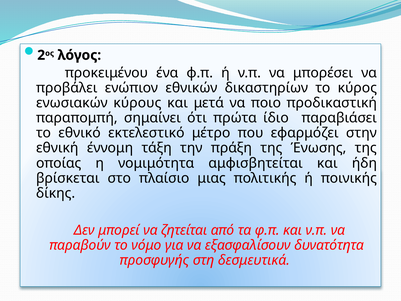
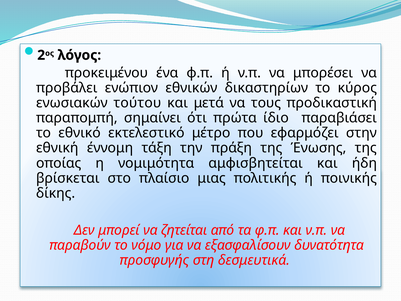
κύρους: κύρους -> τούτου (137, 103)
ποιο: ποιο -> τους (266, 103)
